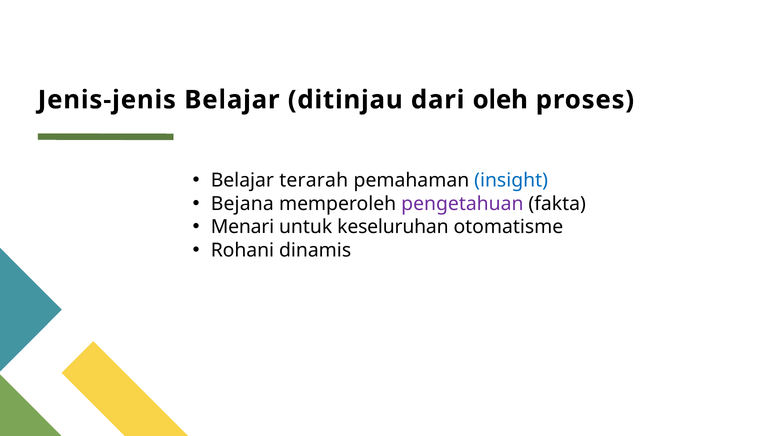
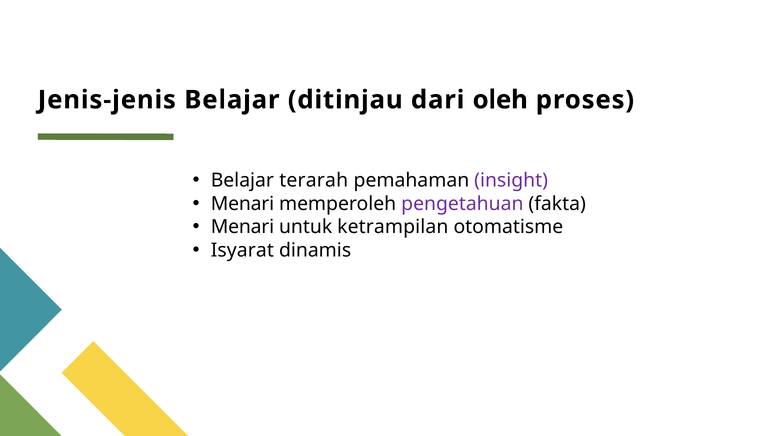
insight colour: blue -> purple (511, 180)
Bejana: Bejana -> Menari (242, 204)
keseluruhan: keseluruhan -> ketrampilan (393, 227)
Rohani: Rohani -> Isyarat (242, 250)
